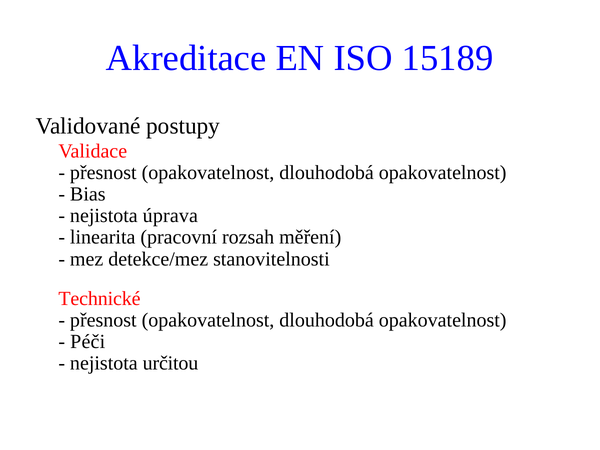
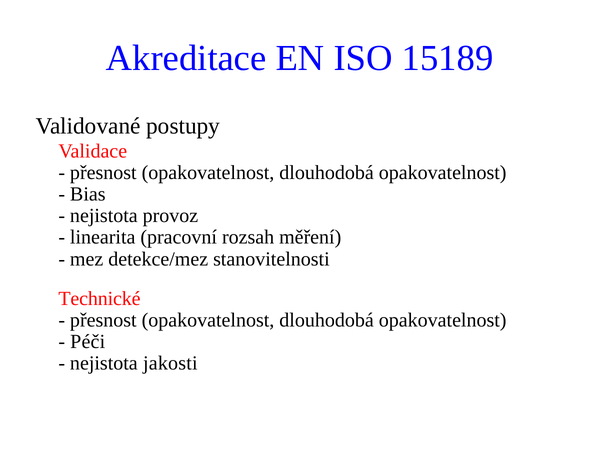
úprava: úprava -> provoz (170, 216)
určitou: určitou -> jakosti (170, 363)
